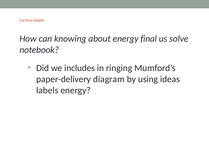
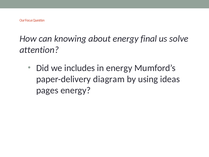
notebook: notebook -> attention (39, 50)
in ringing: ringing -> energy (119, 68)
labels: labels -> pages (47, 90)
